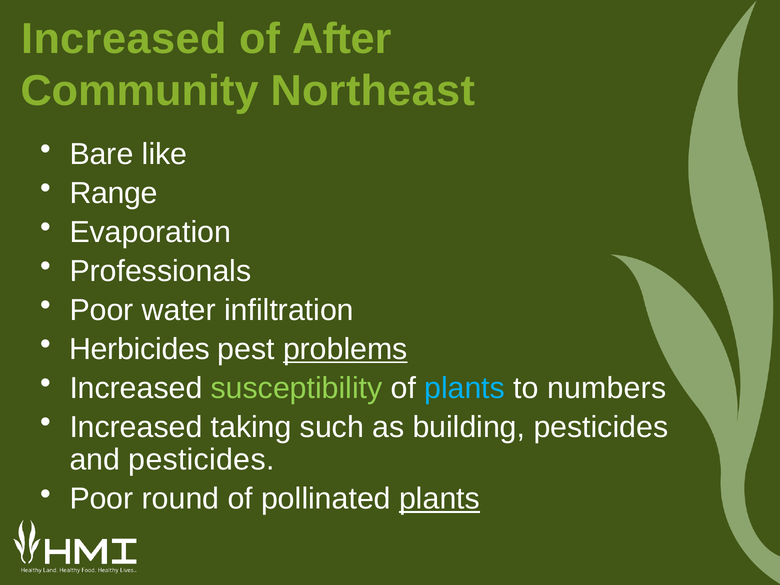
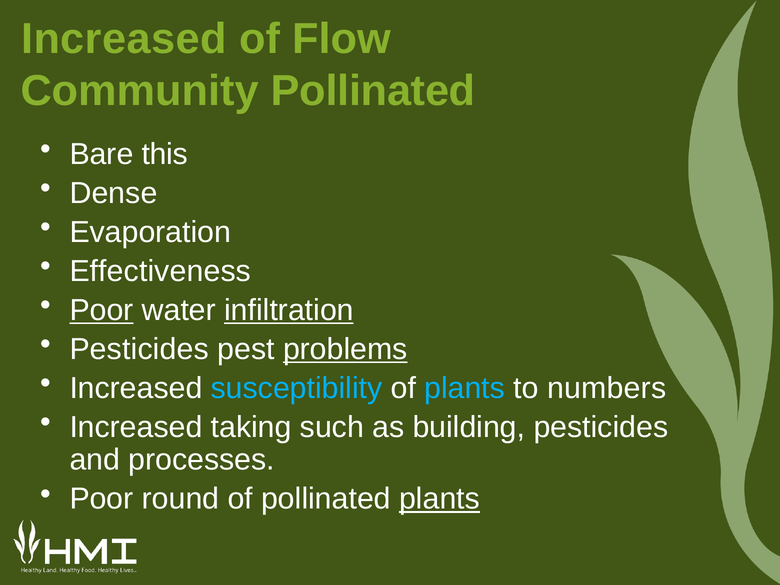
After: After -> Flow (342, 39)
Community Northeast: Northeast -> Pollinated (373, 91)
like: like -> this (165, 154)
Range: Range -> Dense (114, 193)
Professionals: Professionals -> Effectiveness (160, 271)
Poor underline: none -> present (102, 310)
infiltration underline: none -> present (289, 310)
Herbicides: Herbicides -> Pesticides (139, 349)
susceptibility colour: light green -> light blue (297, 388)
and pesticides: pesticides -> processes (202, 460)
